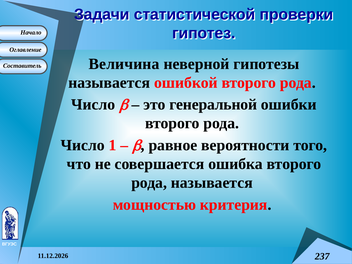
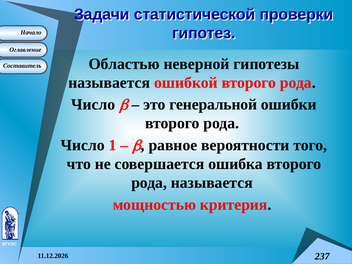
Величина: Величина -> Областью (124, 64)
